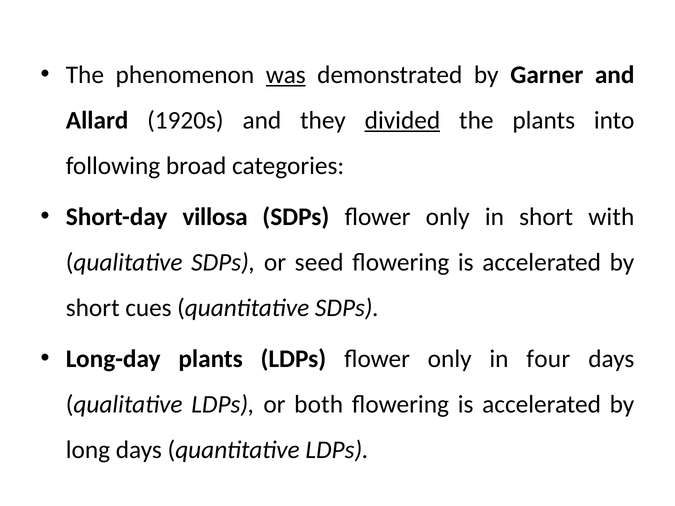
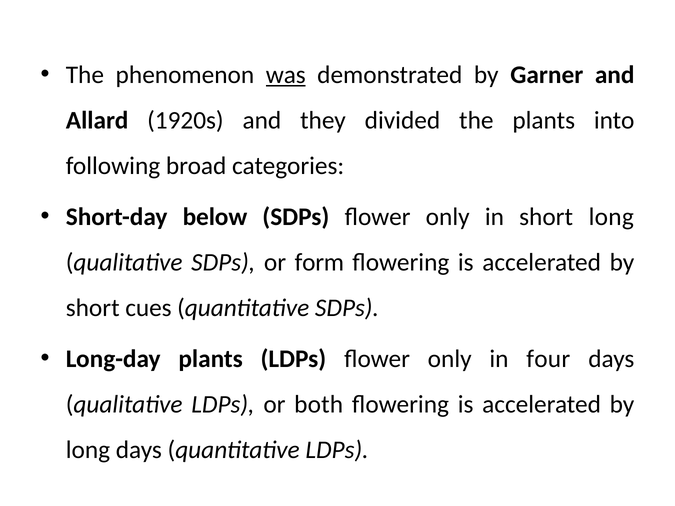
divided underline: present -> none (402, 121)
villosa: villosa -> below (215, 217)
short with: with -> long (611, 217)
seed: seed -> form (319, 263)
